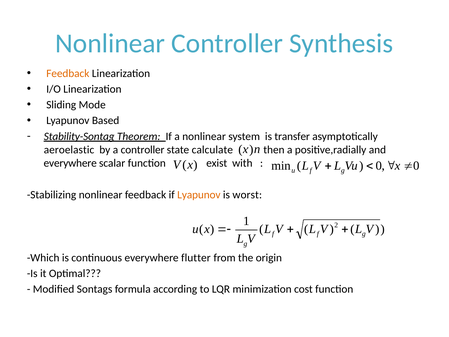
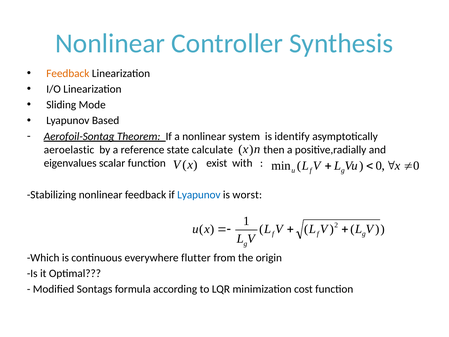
Stability-Sontag: Stability-Sontag -> Aerofoil-Sontag (79, 136)
transfer: transfer -> identify (292, 136)
a controller: controller -> reference (143, 150)
everywhere: everywhere -> eigenvalues (70, 163)
Lyapunov colour: orange -> blue (199, 195)
